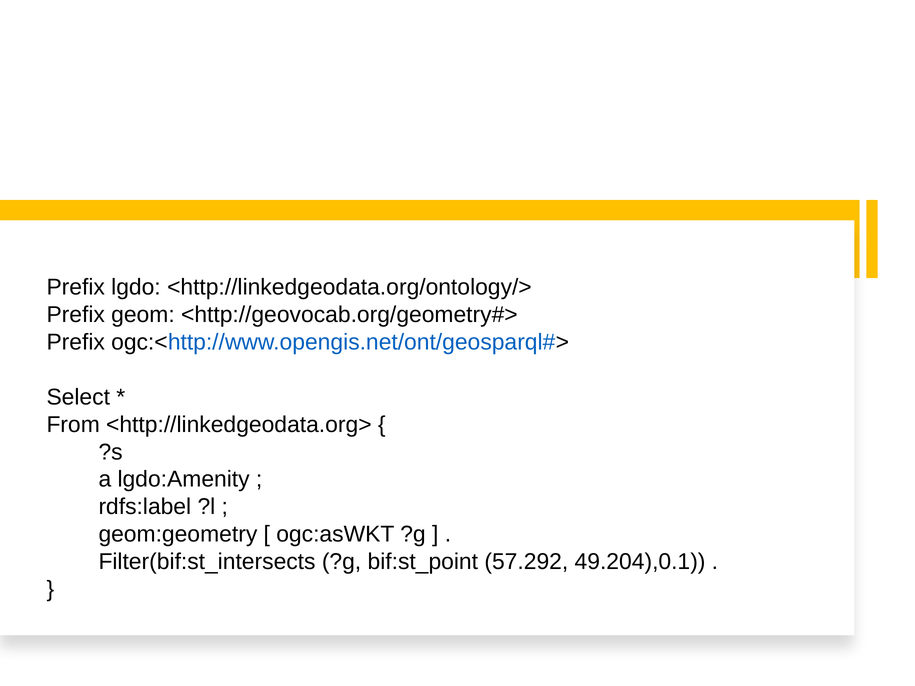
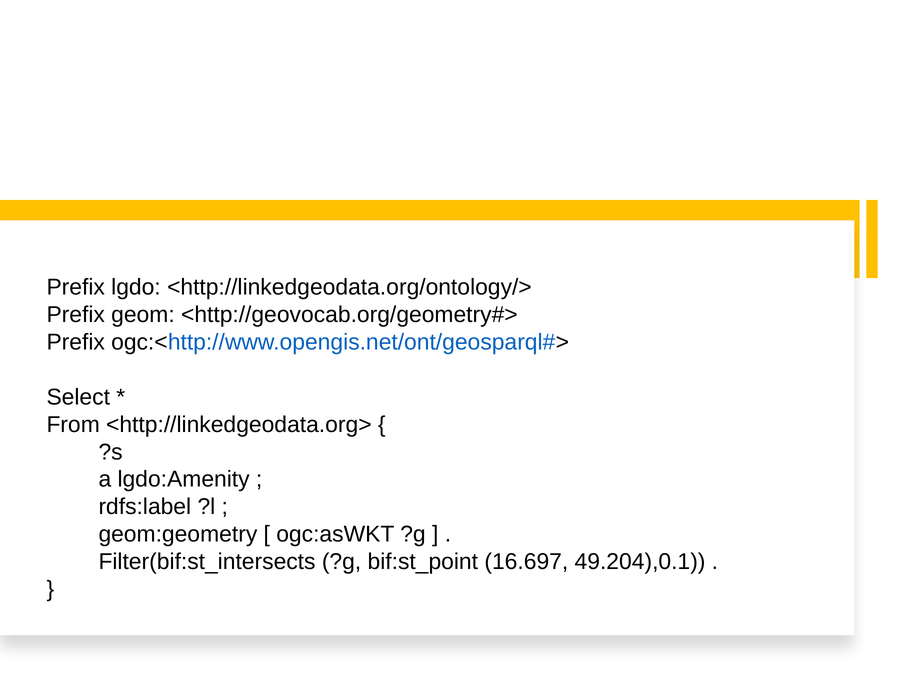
57.292: 57.292 -> 16.697 (526, 562)
